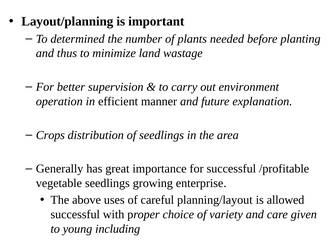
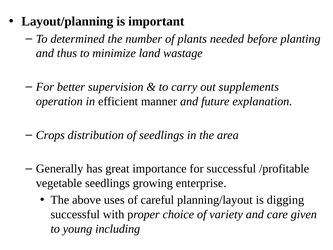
environment: environment -> supplements (249, 87)
allowed: allowed -> digging (285, 200)
